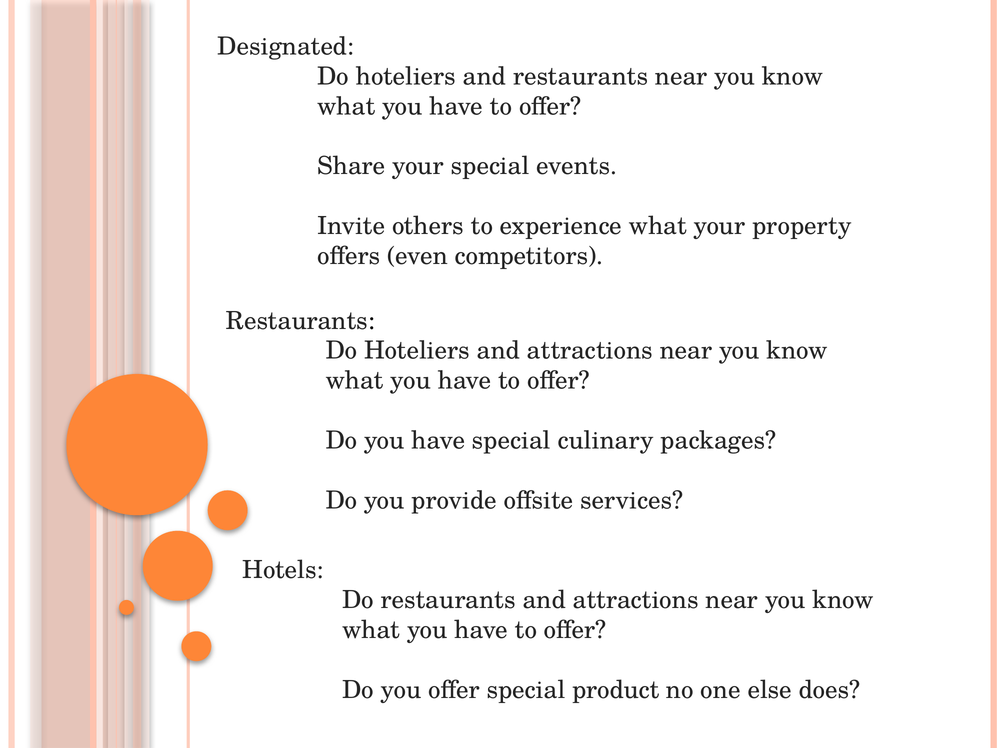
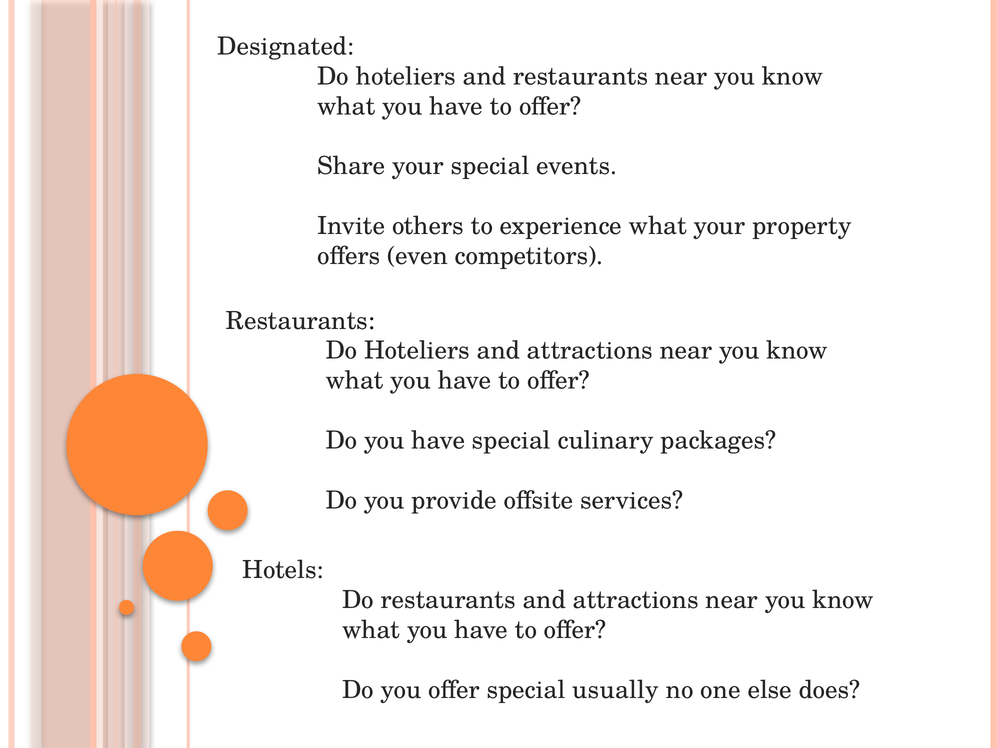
product: product -> usually (616, 690)
